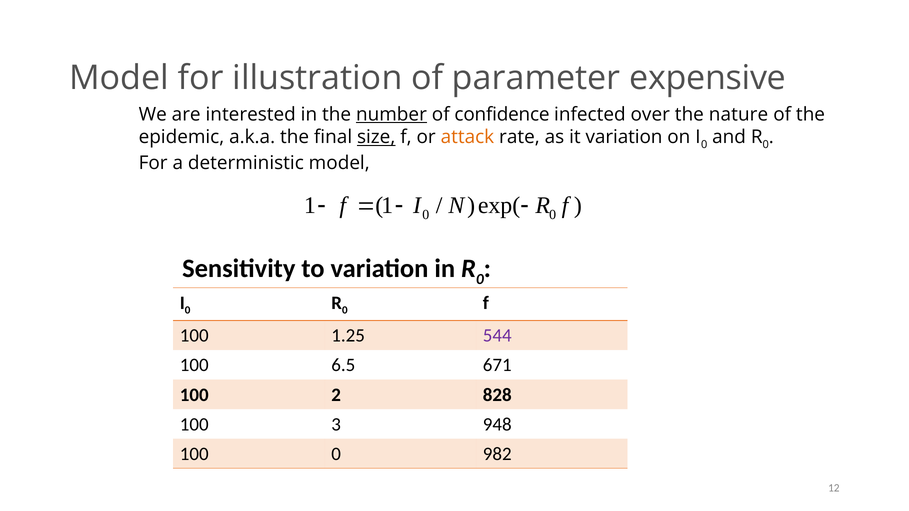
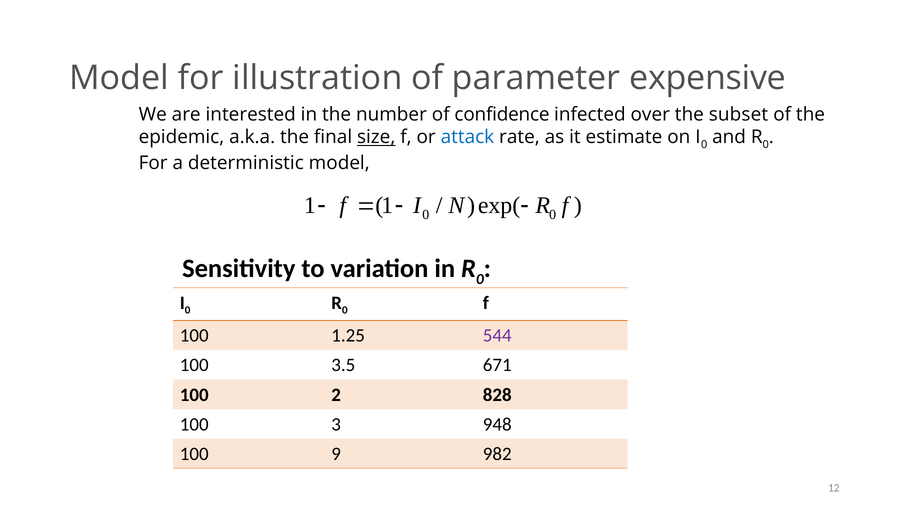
number underline: present -> none (391, 115)
nature: nature -> subset (738, 115)
attack colour: orange -> blue (467, 137)
it variation: variation -> estimate (624, 137)
6.5: 6.5 -> 3.5 (343, 365)
100 0: 0 -> 9 (336, 454)
